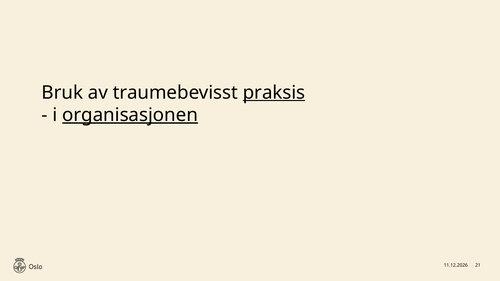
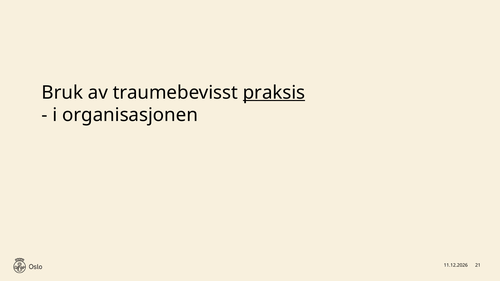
organisasjonen underline: present -> none (130, 115)
